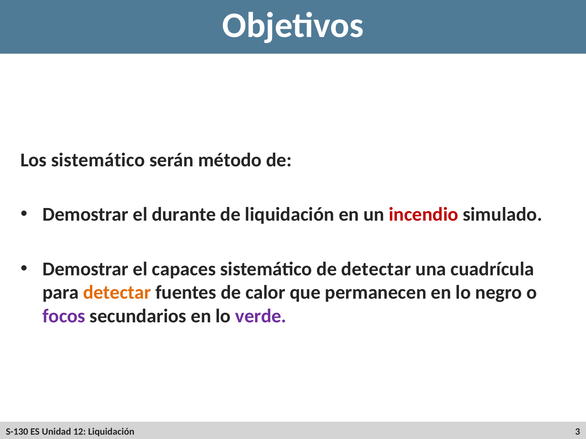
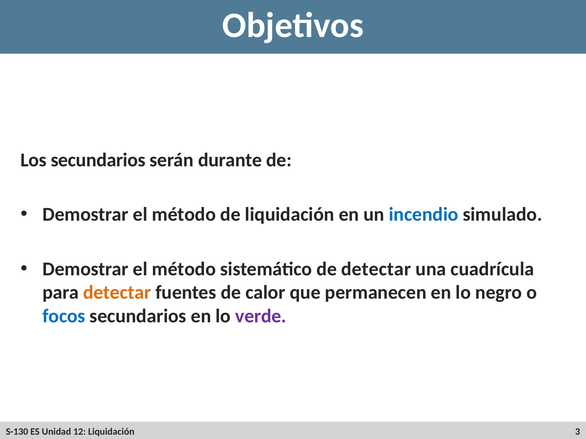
Los sistemático: sistemático -> secundarios (98, 160)
método: método -> durante (230, 160)
durante: durante -> método (184, 215)
incendio colour: red -> blue (424, 215)
capaces: capaces -> método (184, 269)
focos colour: purple -> blue (64, 316)
